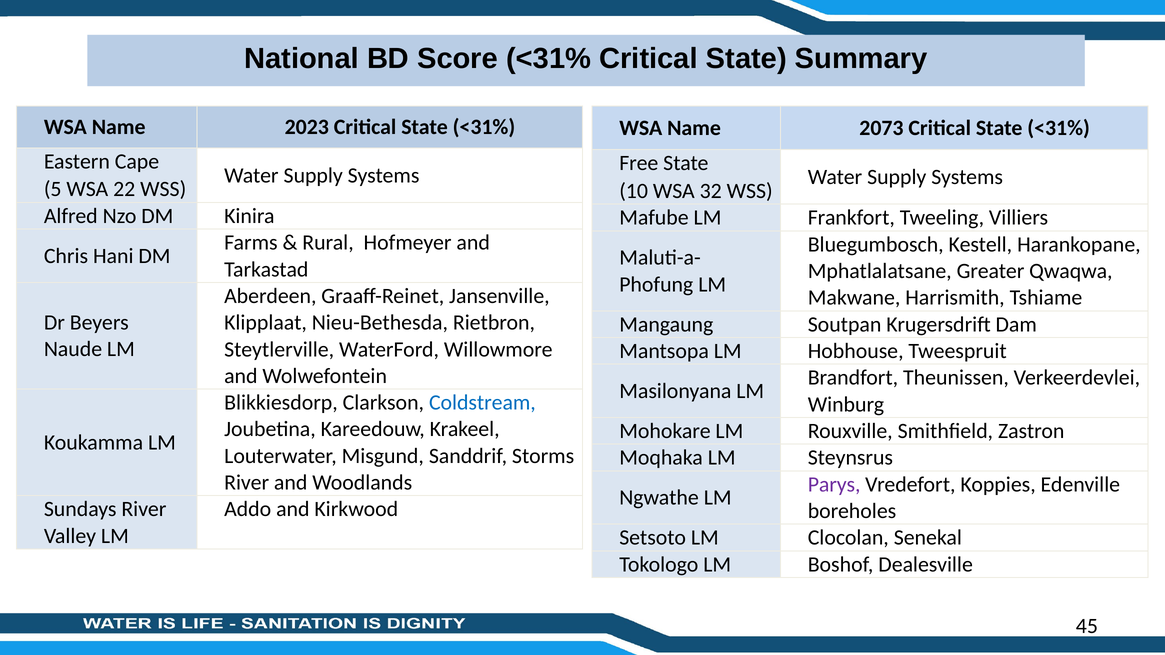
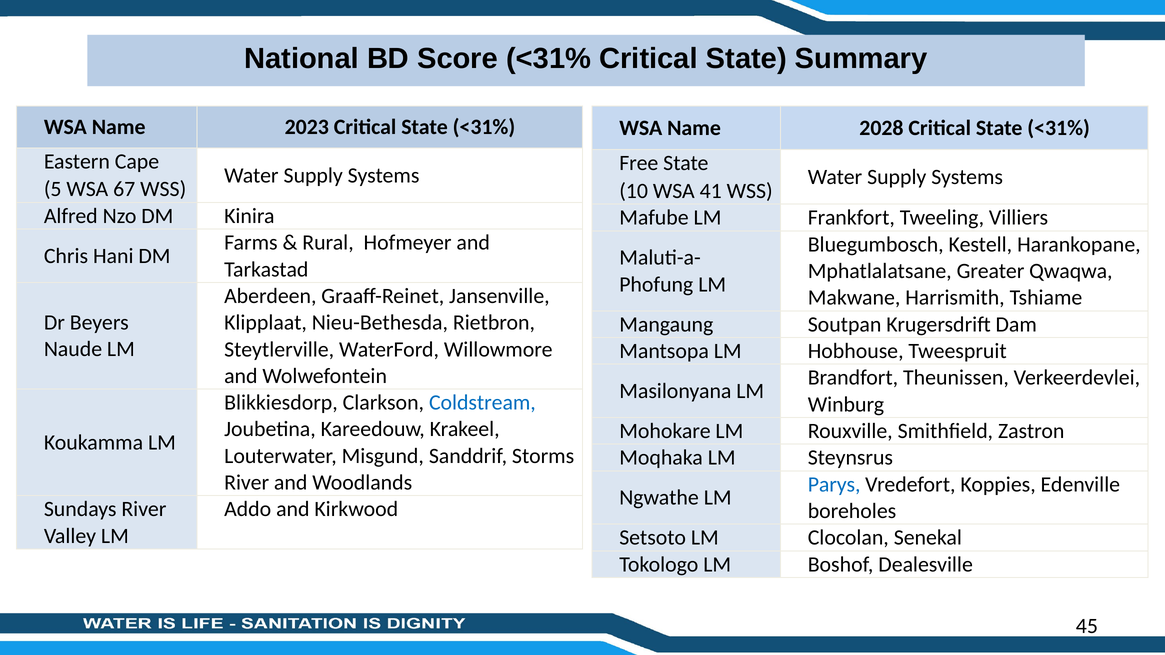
2073: 2073 -> 2028 (881, 128)
22: 22 -> 67 (124, 189)
32: 32 -> 41 (711, 191)
Parys colour: purple -> blue (834, 485)
